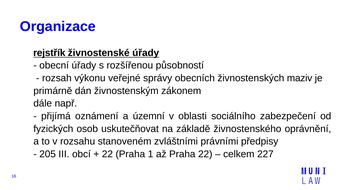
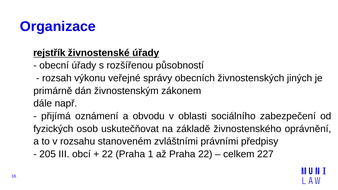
maziv: maziv -> jiných (300, 78)
územní: územní -> obvodu (149, 116)
